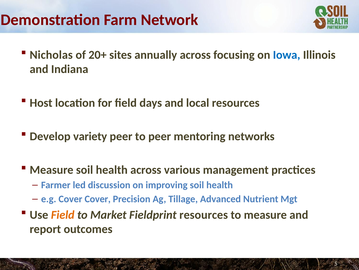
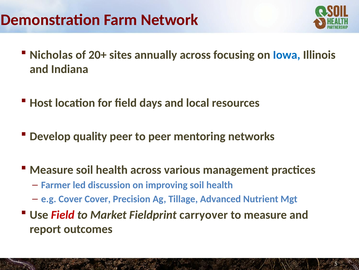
variety: variety -> quality (90, 136)
Field colour: orange -> red (63, 214)
Fieldprint resources: resources -> carryover (204, 214)
